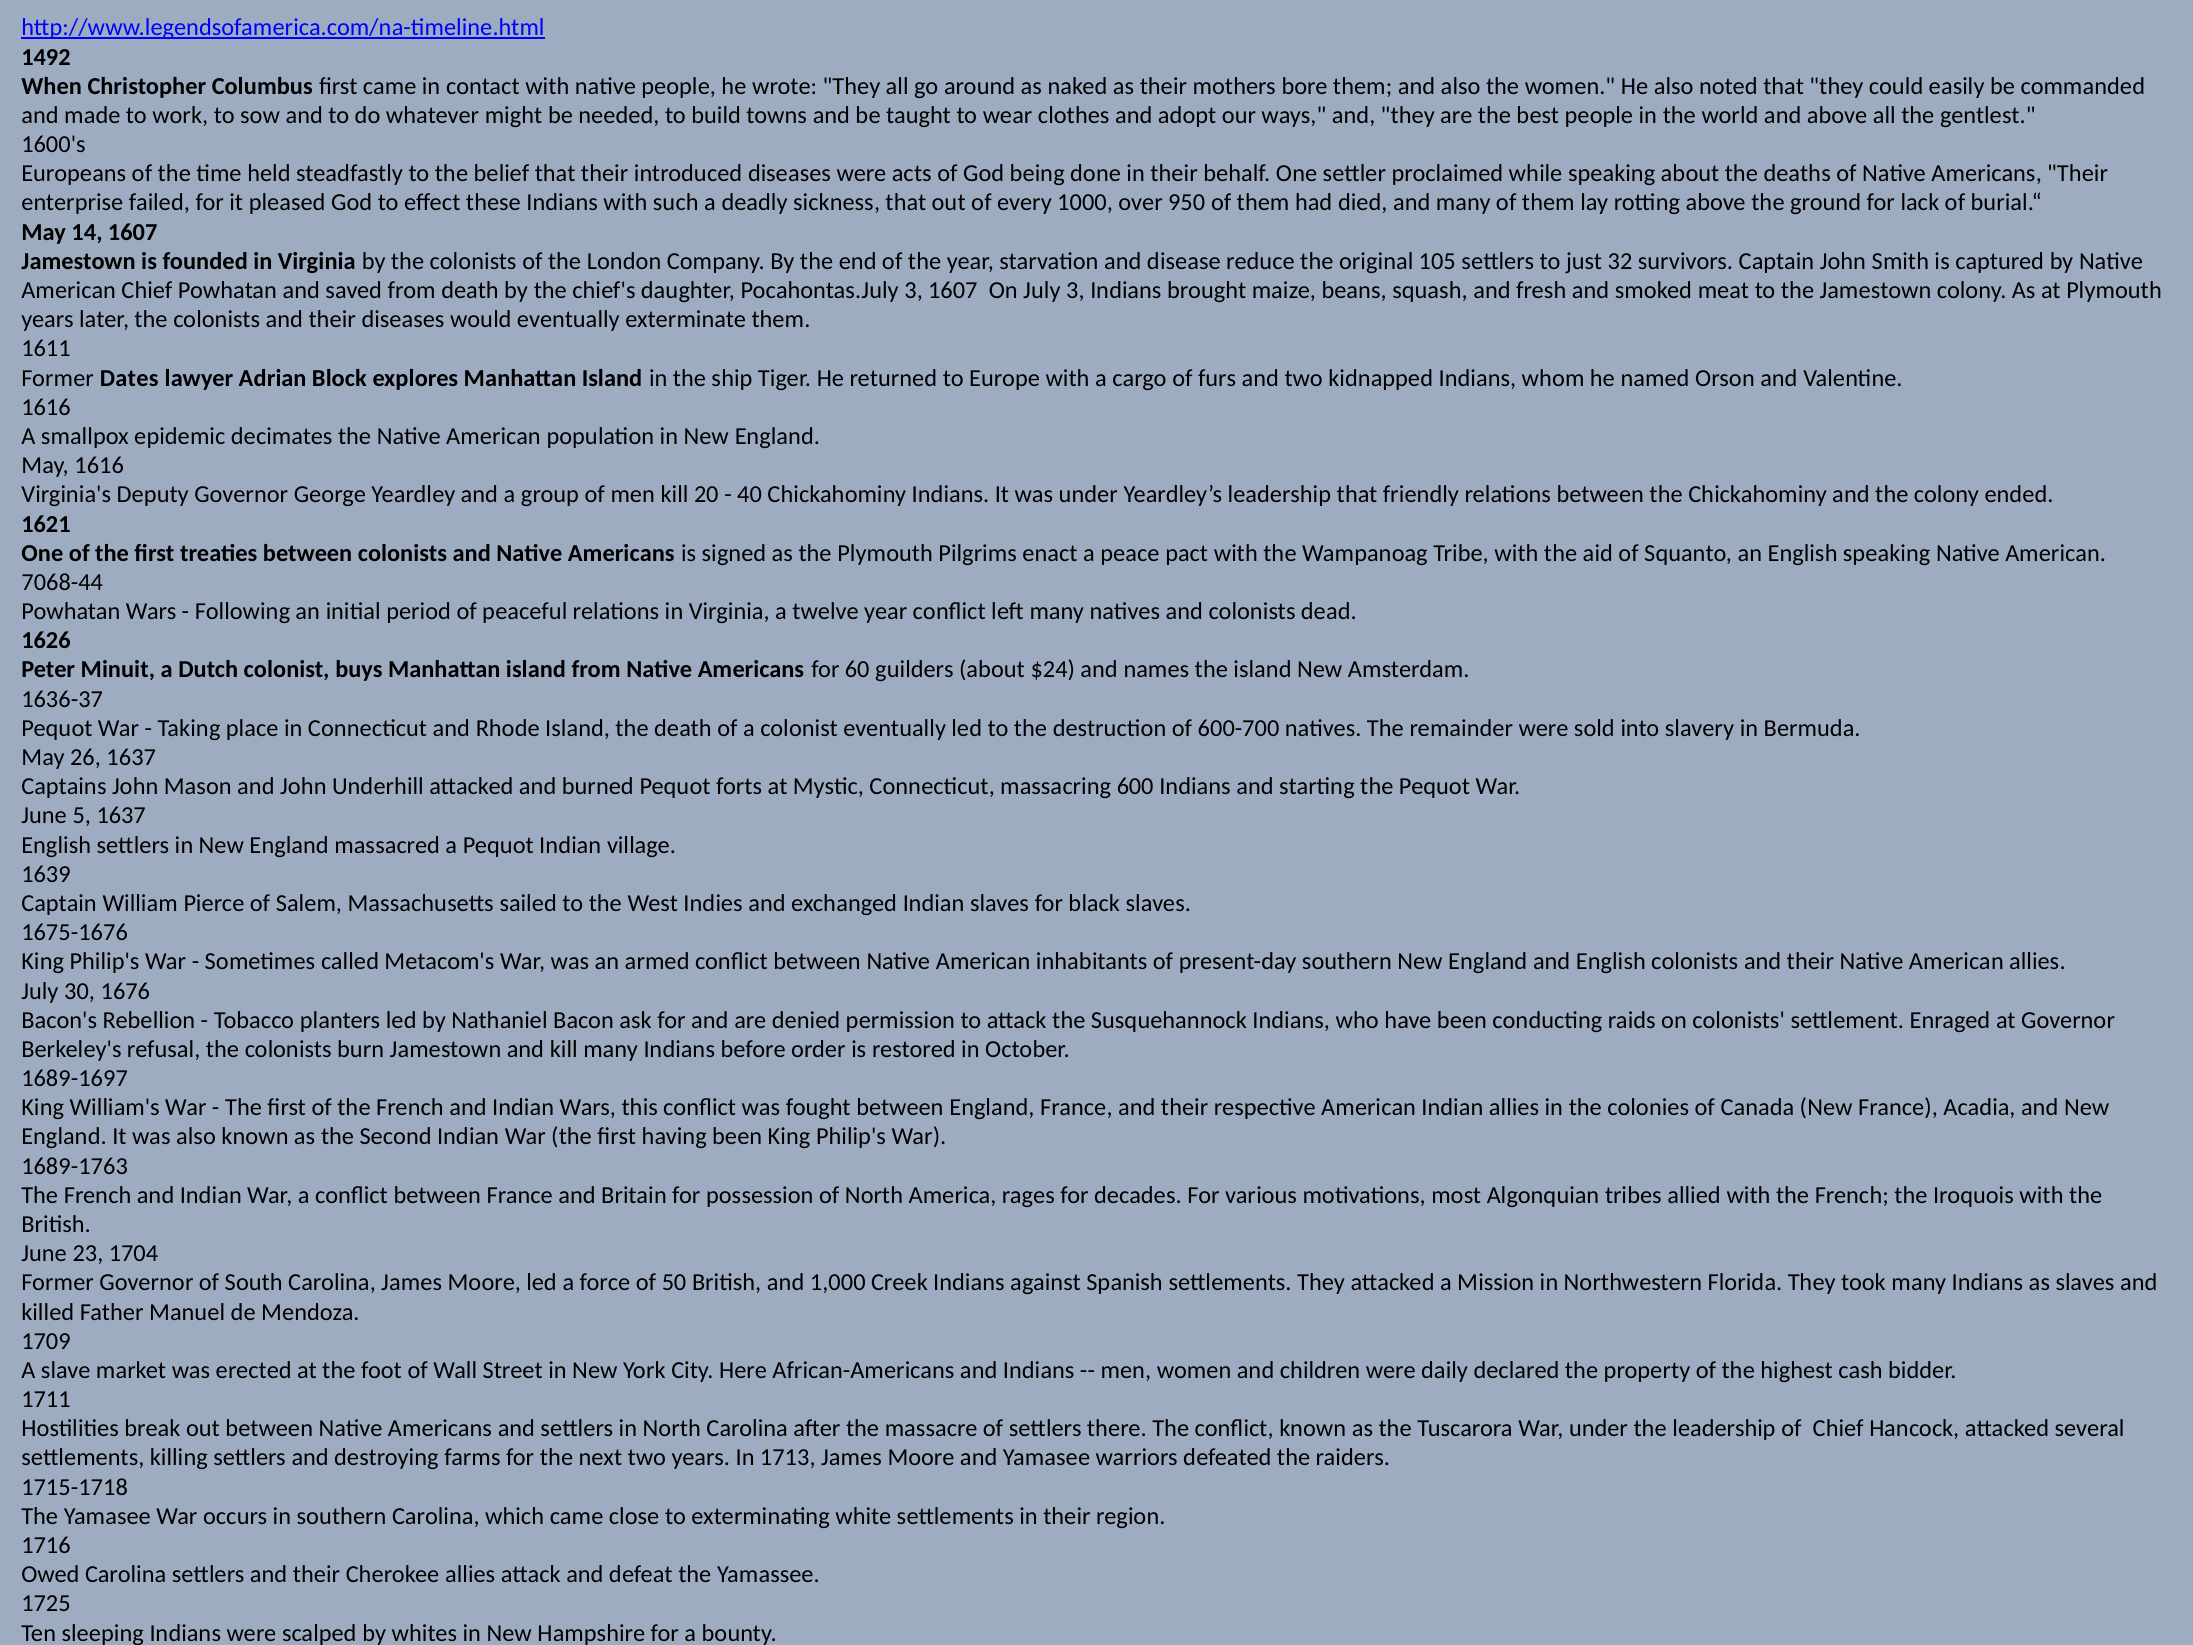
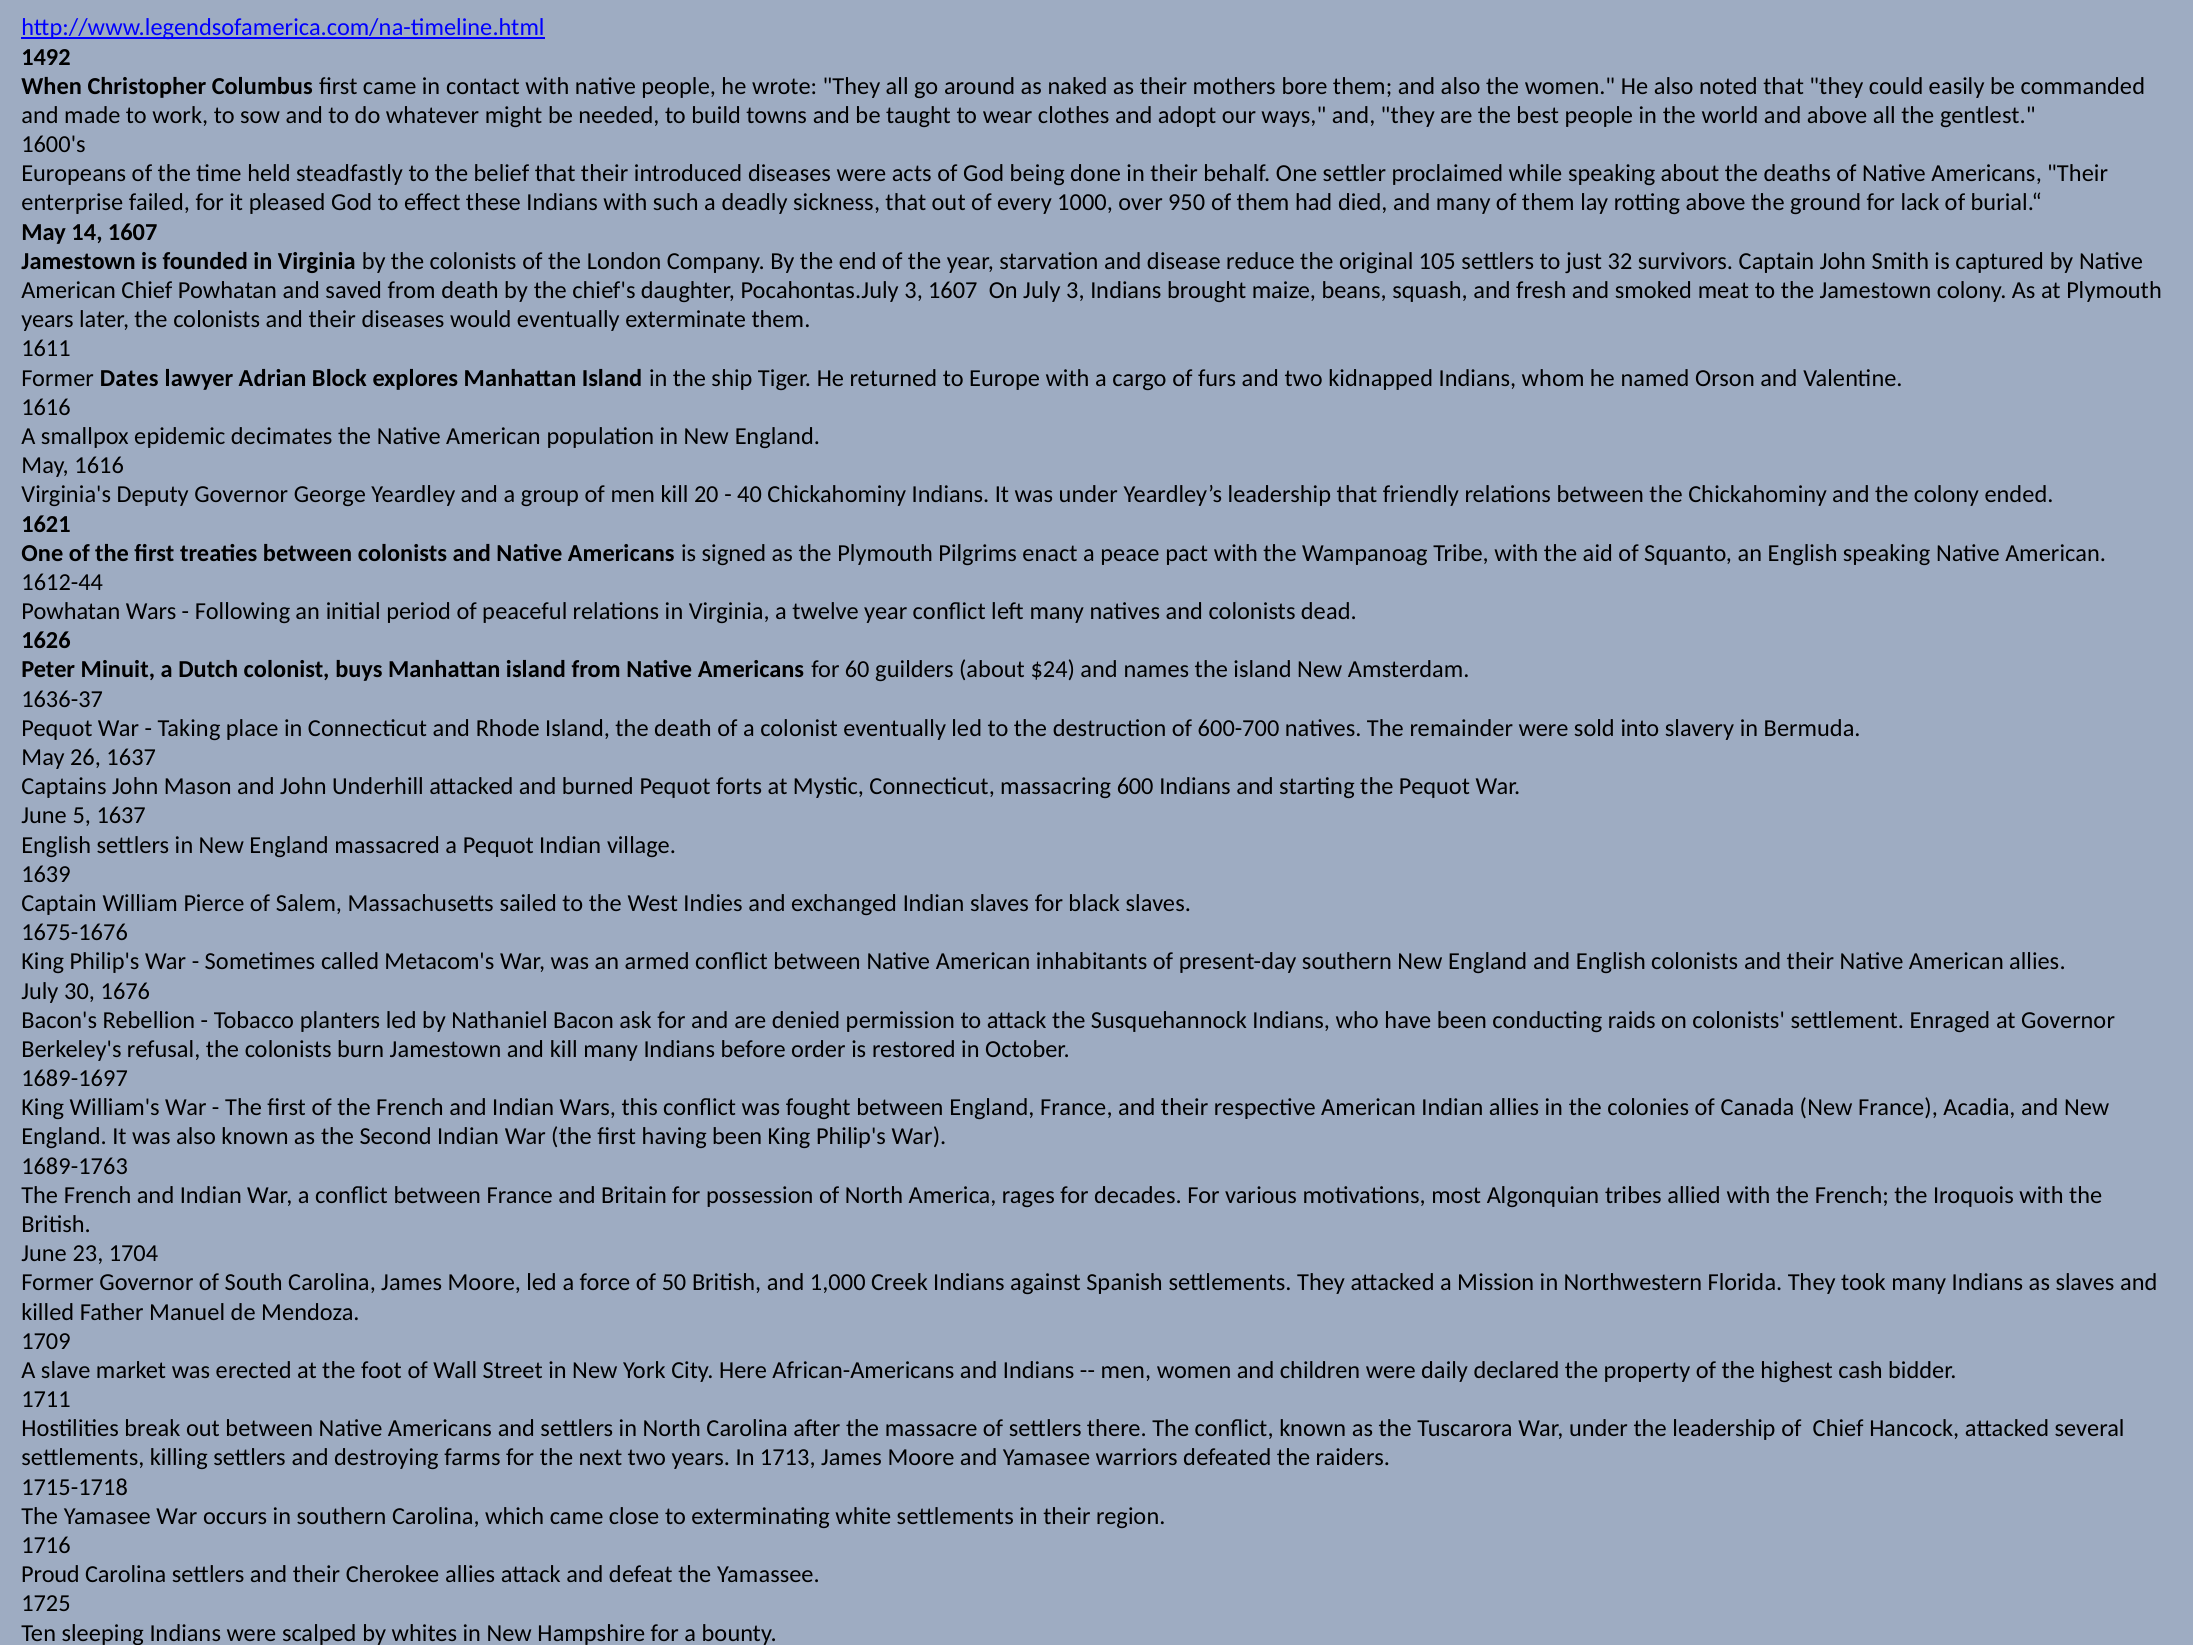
7068-44: 7068-44 -> 1612-44 (62, 582)
Owed: Owed -> Proud (50, 1574)
